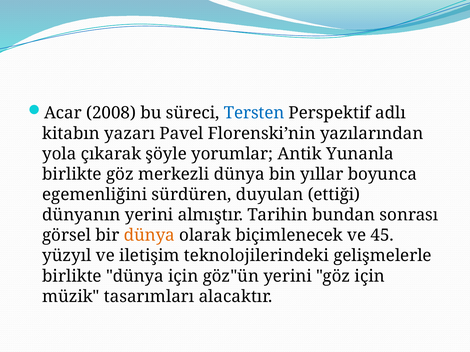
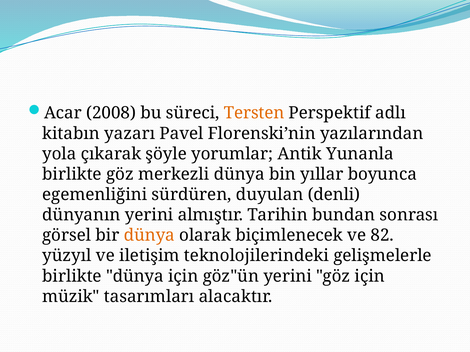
Tersten colour: blue -> orange (254, 113)
ettiği: ettiği -> denli (334, 195)
45: 45 -> 82 (382, 236)
